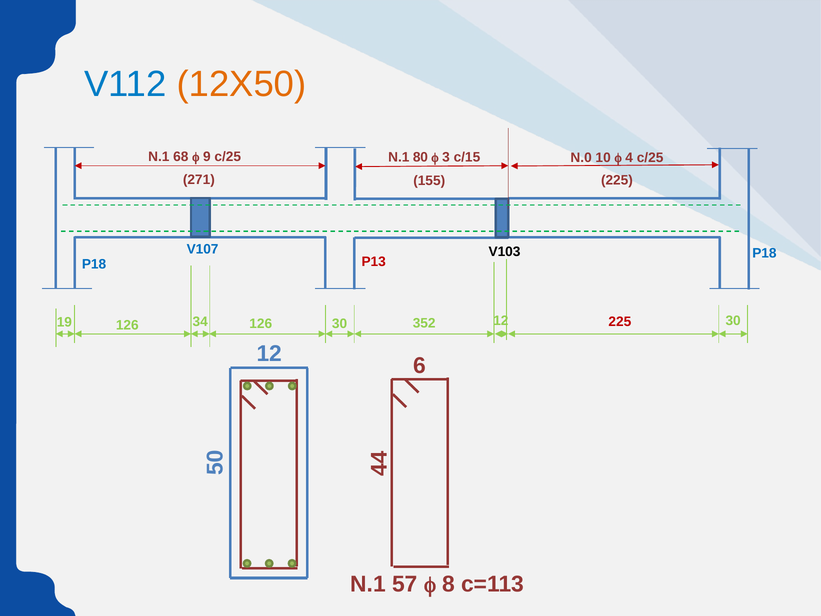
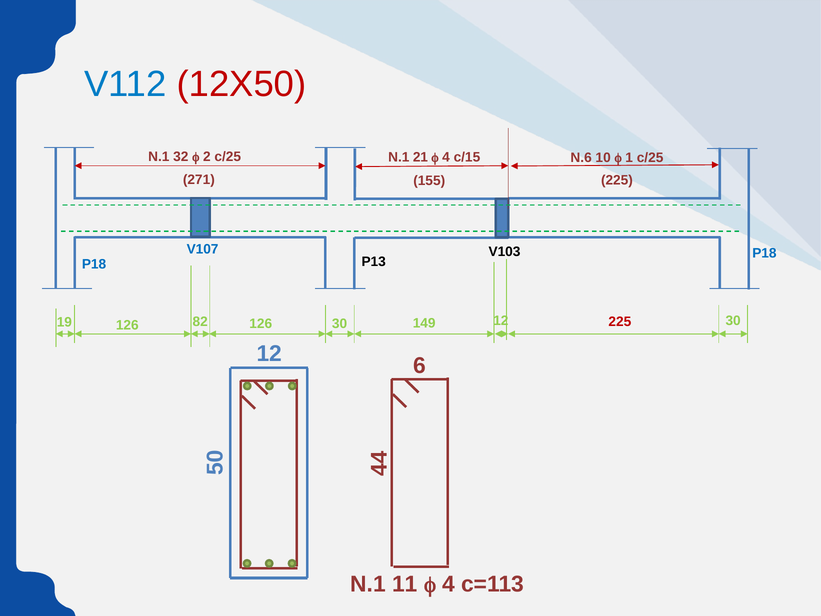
12X50 colour: orange -> red (241, 84)
68: 68 -> 32 (181, 157)
9: 9 -> 2 (207, 157)
80: 80 -> 21 (420, 157)
3: 3 -> 4 (446, 157)
N.0: N.0 -> N.6 (581, 157)
f 4: 4 -> 1 (629, 157)
P13 colour: red -> black (374, 262)
34: 34 -> 82 (200, 322)
352: 352 -> 149 (424, 323)
57: 57 -> 11 (405, 584)
8: 8 -> 4 (449, 584)
